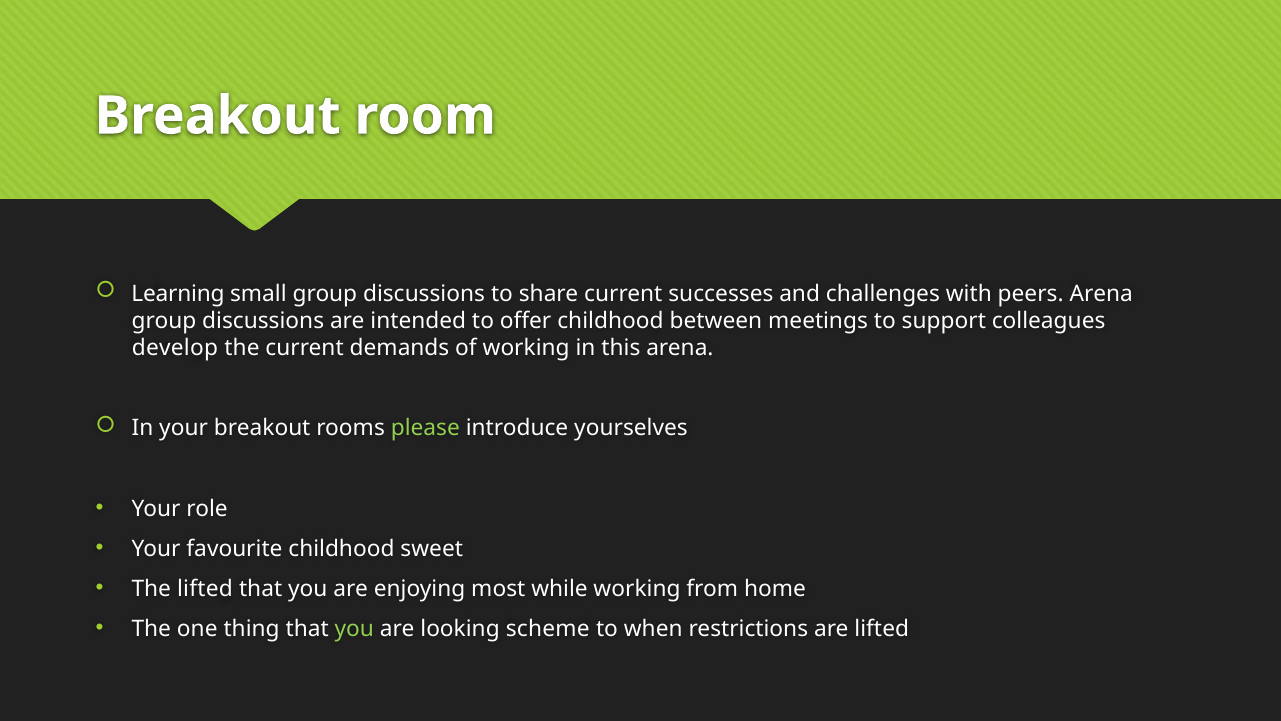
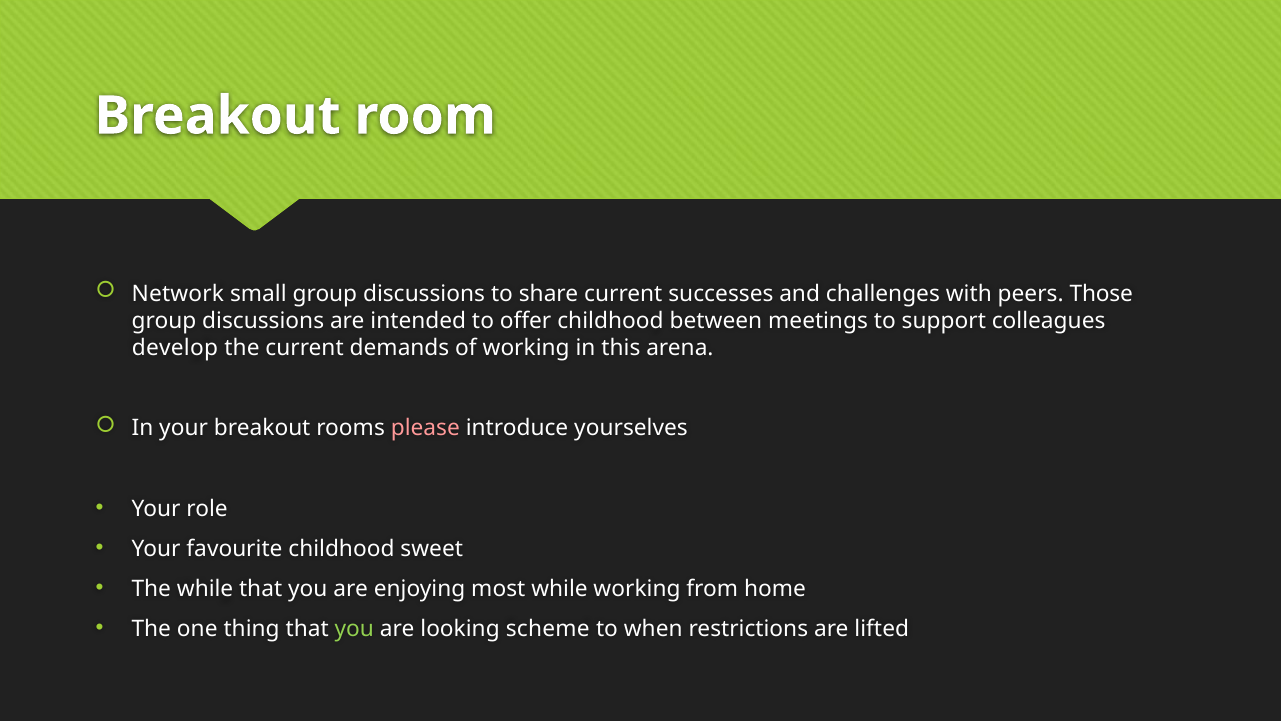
Learning: Learning -> Network (178, 294)
peers Arena: Arena -> Those (1101, 294)
please colour: light green -> pink (425, 428)
The lifted: lifted -> while (205, 588)
